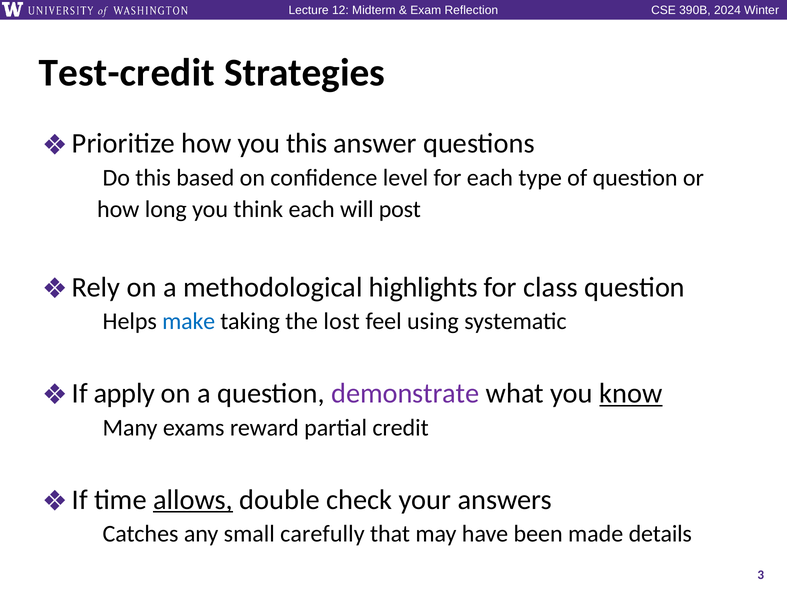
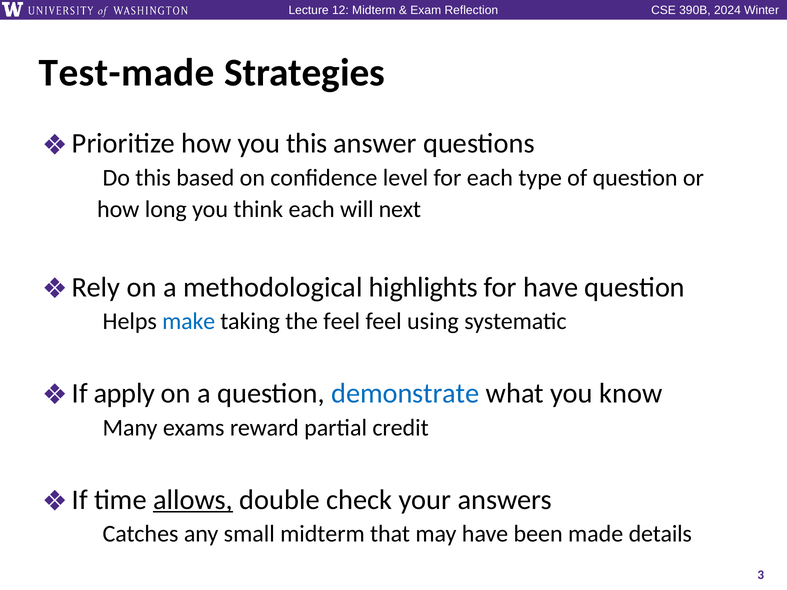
Test-credit: Test-credit -> Test-made (127, 73)
post: post -> next (400, 210)
for class: class -> have (551, 287)
the lost: lost -> feel (342, 322)
demonstrate colour: purple -> blue (405, 394)
know underline: present -> none (631, 394)
small carefully: carefully -> midterm (322, 534)
